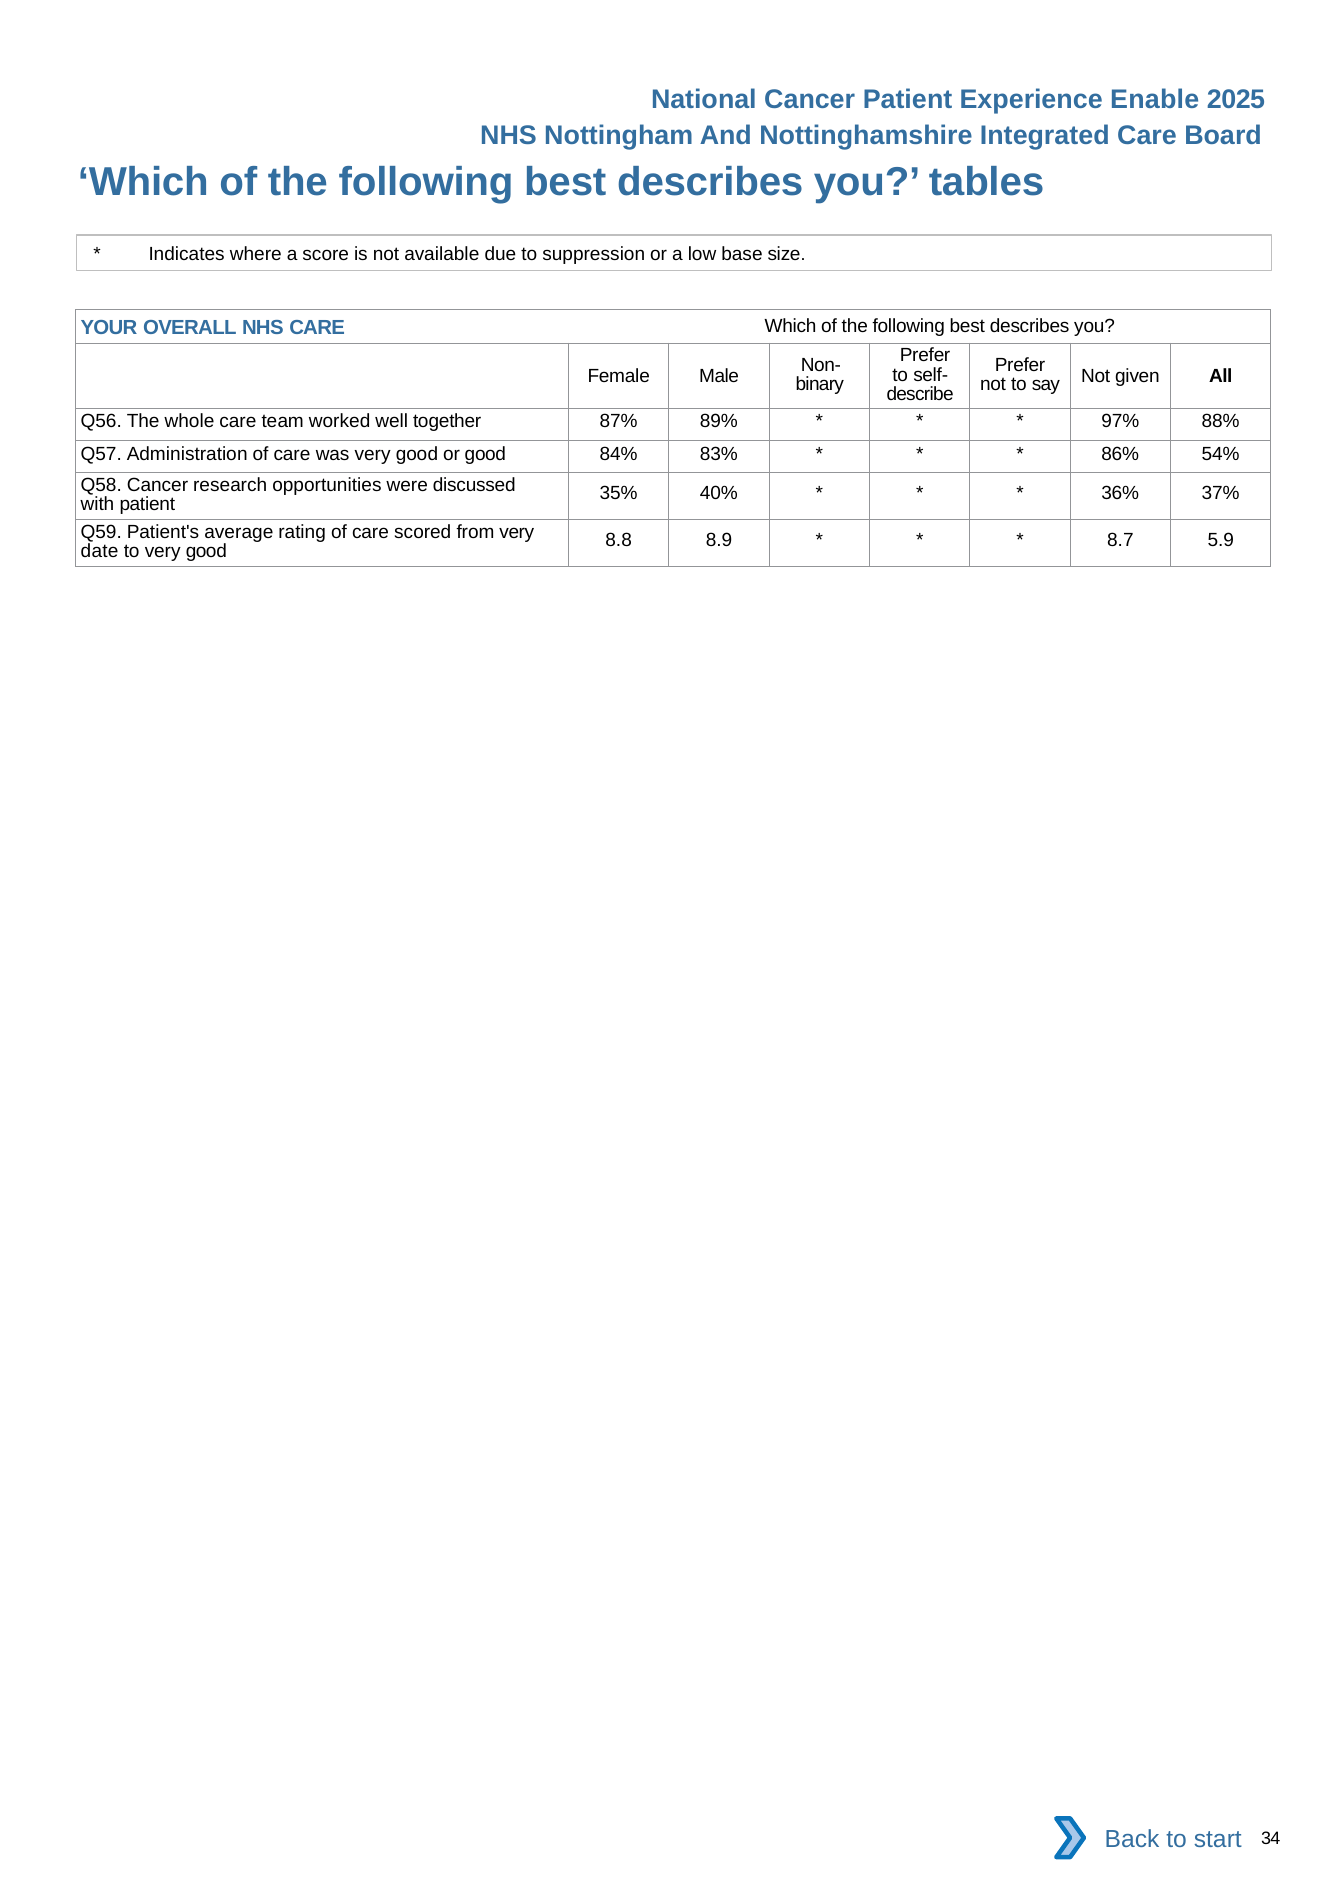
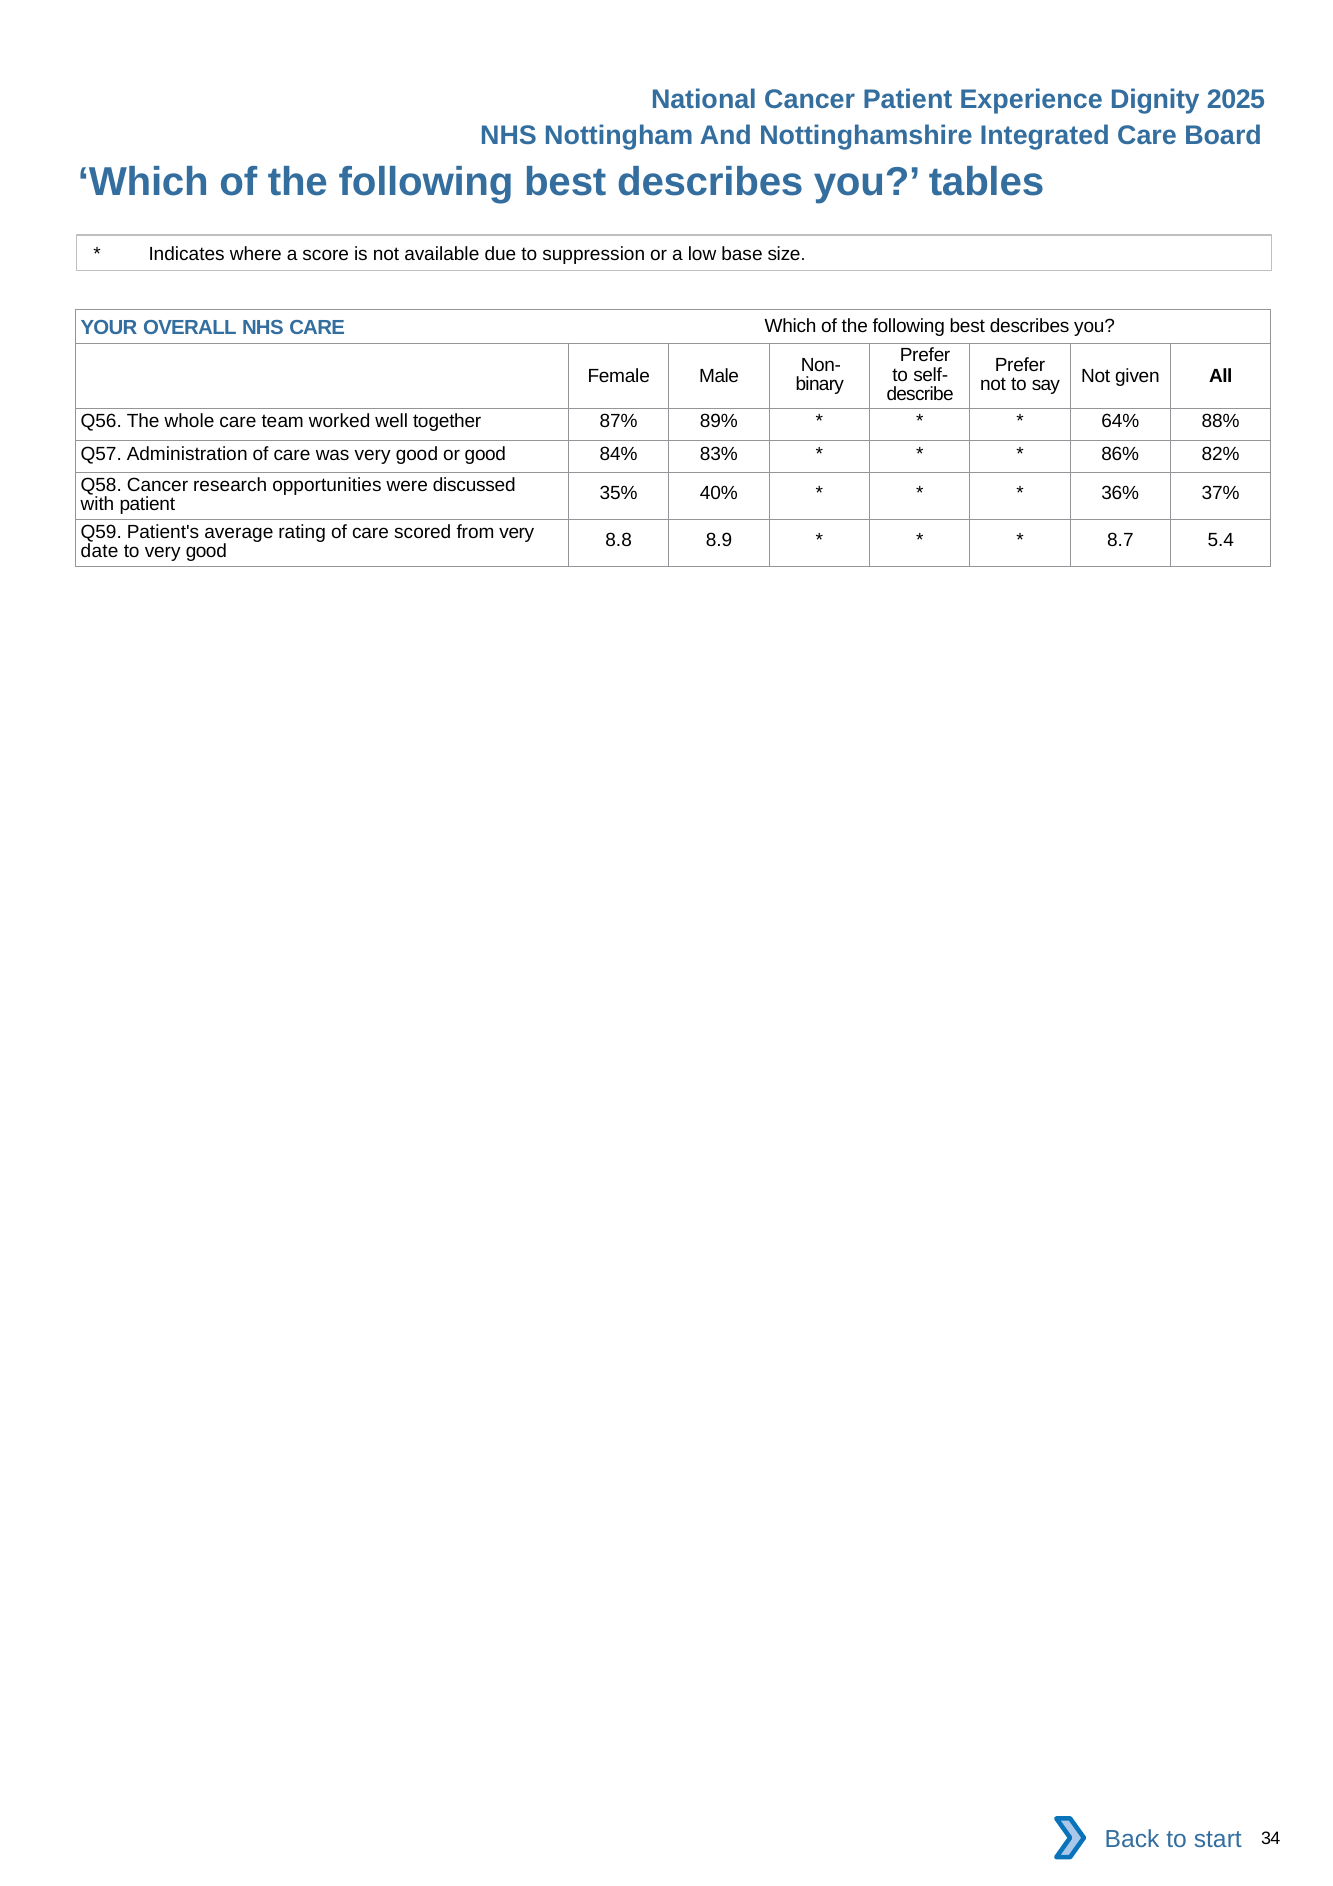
Enable: Enable -> Dignity (1155, 99)
97%: 97% -> 64% (1120, 421)
54%: 54% -> 82% (1221, 454)
5.9: 5.9 -> 5.4 (1221, 540)
